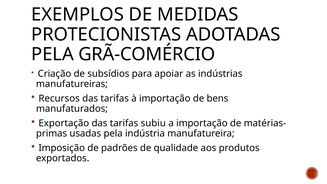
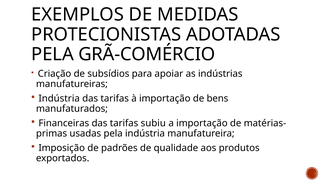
Recursos: Recursos -> Indústria (59, 98)
Exportação: Exportação -> Financeiras (64, 123)
